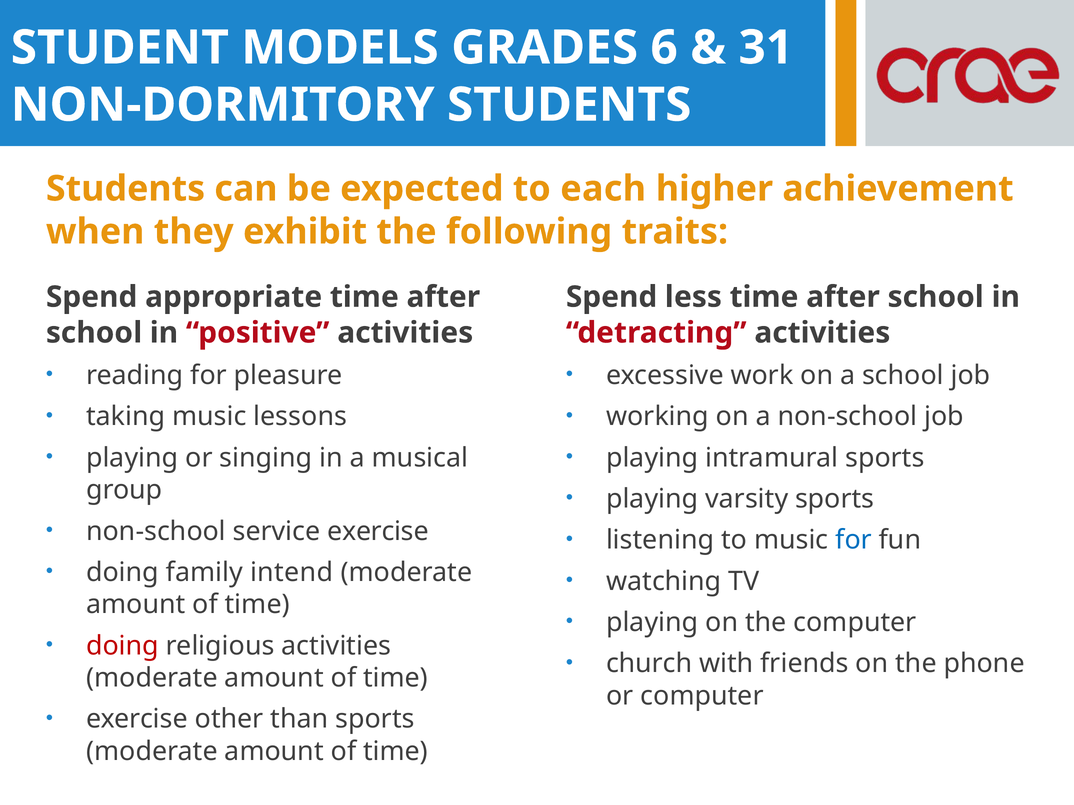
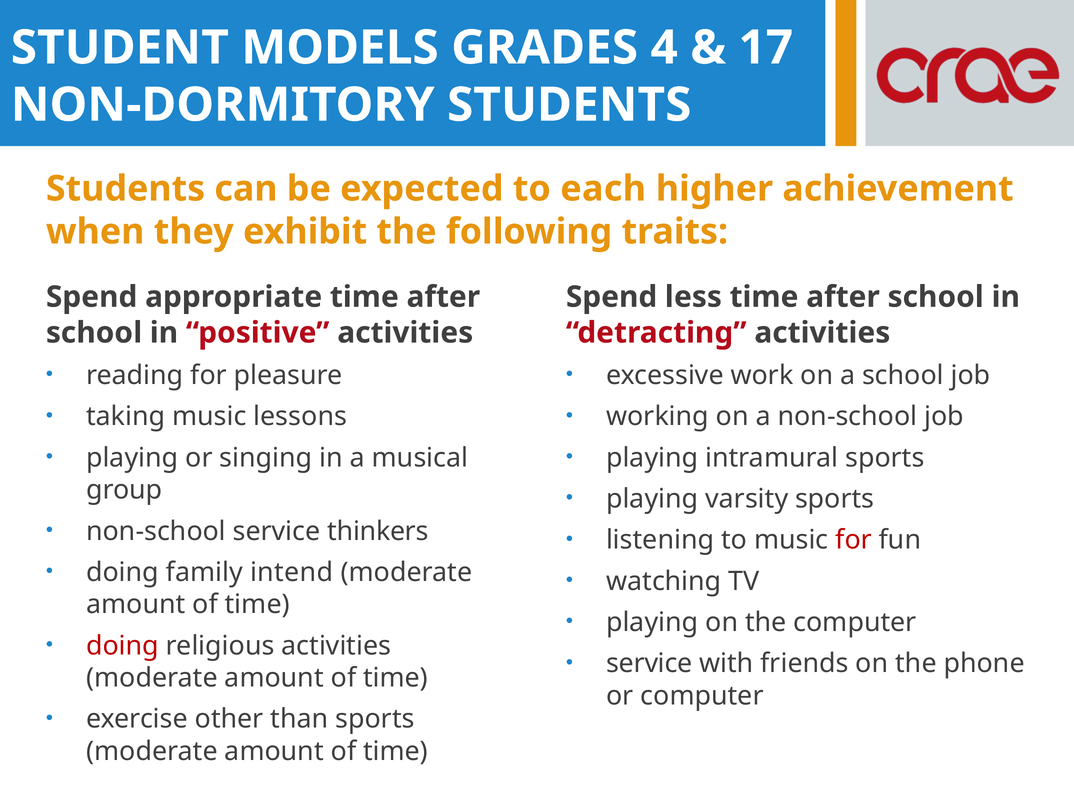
6: 6 -> 4 (664, 48)
31: 31 -> 17 (766, 48)
service exercise: exercise -> thinkers (378, 531)
for colour: blue -> red (854, 540)
church: church -> service (649, 664)
